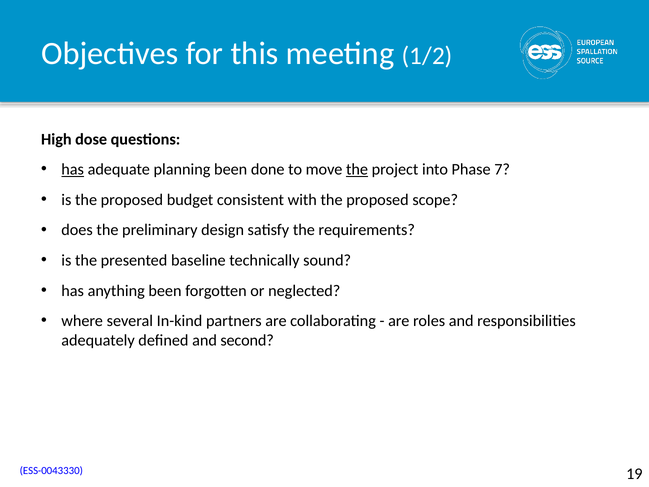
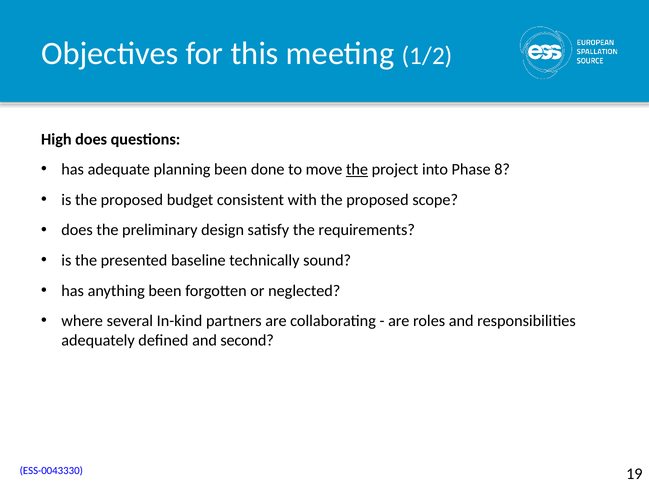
High dose: dose -> does (91, 139)
has underline: present -> none (73, 169)
7: 7 -> 8 (502, 169)
